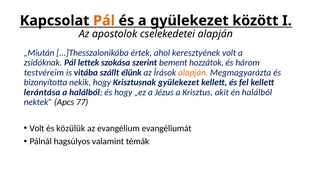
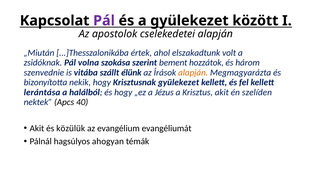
Pál colour: orange -> purple (104, 21)
keresztyének: keresztyének -> elszakadtunk (196, 53)
lettek: lettek -> volna (88, 63)
testvéreim: testvéreim -> szenvednie (44, 72)
én halálból: halálból -> szelíden (257, 92)
77: 77 -> 40 (82, 102)
Volt: Volt -> Akit (37, 128)
valamint: valamint -> ahogyan (108, 141)
